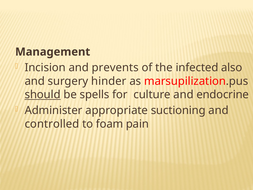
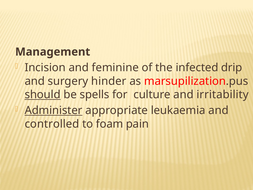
prevents: prevents -> feminine (115, 68)
also: also -> drip (232, 68)
endocrine: endocrine -> irritability (223, 95)
Administer underline: none -> present (54, 110)
suctioning: suctioning -> leukaemia (178, 110)
